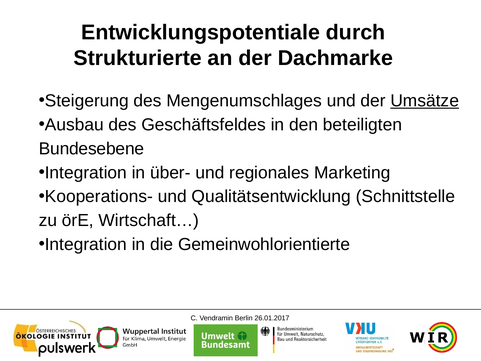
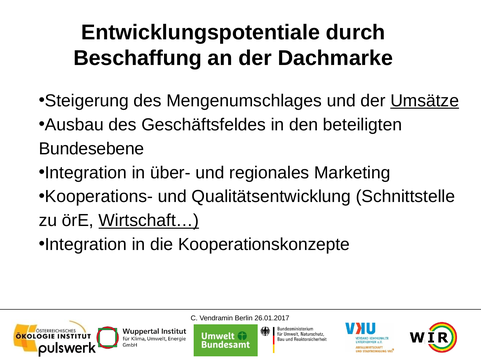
Strukturierte: Strukturierte -> Beschaffung (138, 58)
Wirtschaft… underline: none -> present (149, 220)
Gemeinwohlorientierte: Gemeinwohlorientierte -> Kooperationskonzepte (264, 244)
